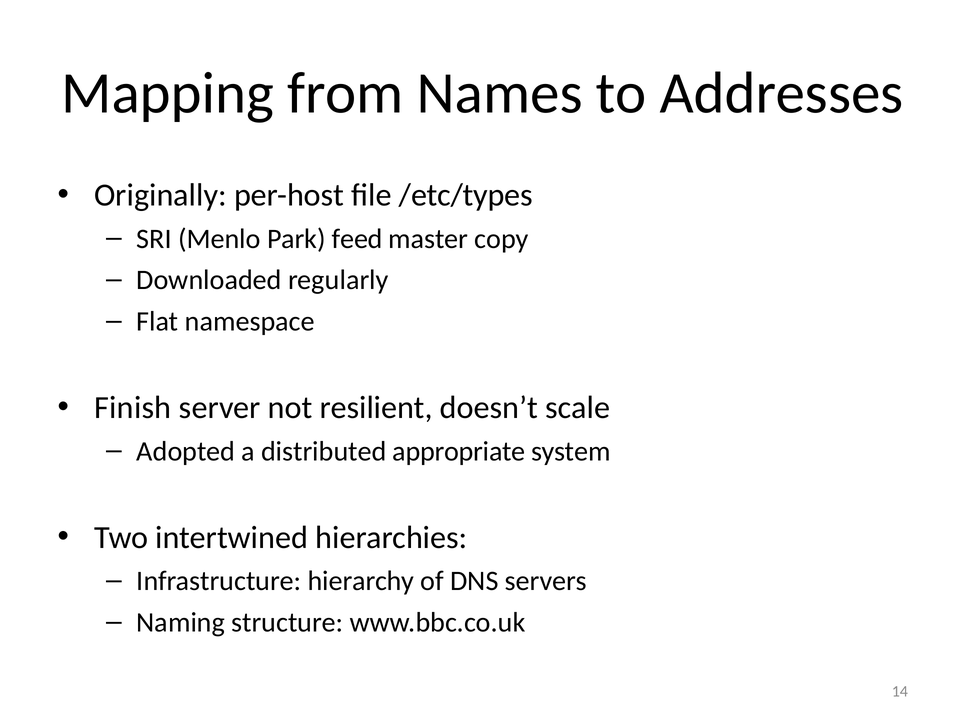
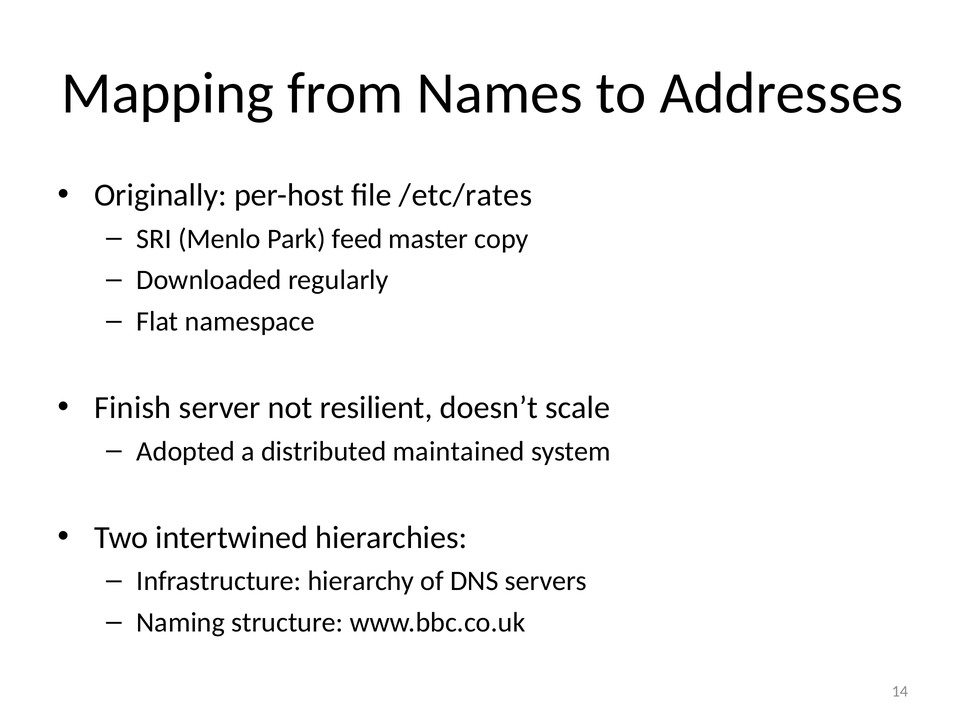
/etc/types: /etc/types -> /etc/rates (466, 195)
appropriate: appropriate -> maintained (459, 452)
